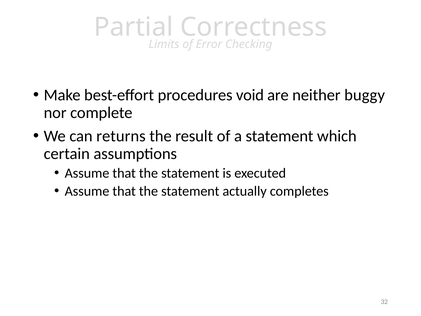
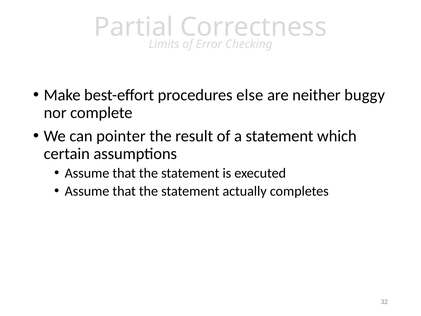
void: void -> else (250, 95)
returns: returns -> pointer (121, 136)
